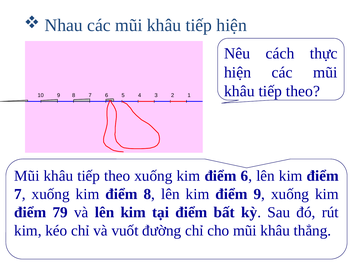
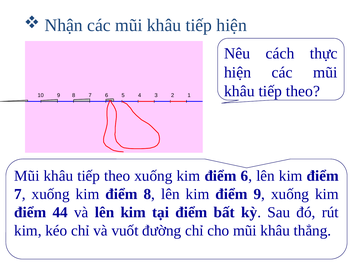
Nhau: Nhau -> Nhận (64, 25)
79: 79 -> 44 (60, 212)
